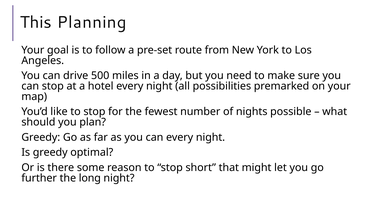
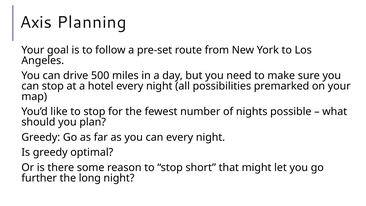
This: This -> Axis (36, 22)
